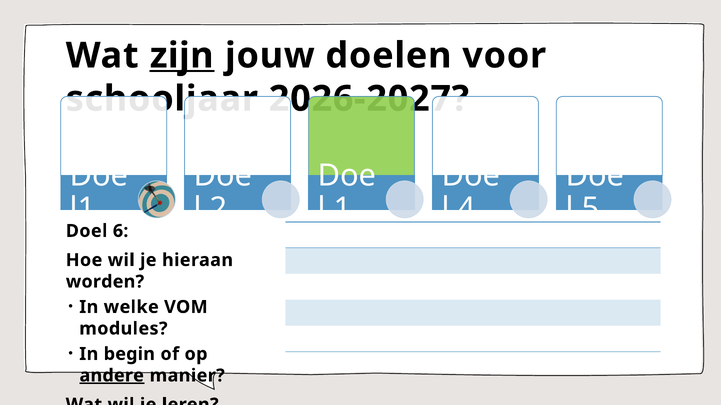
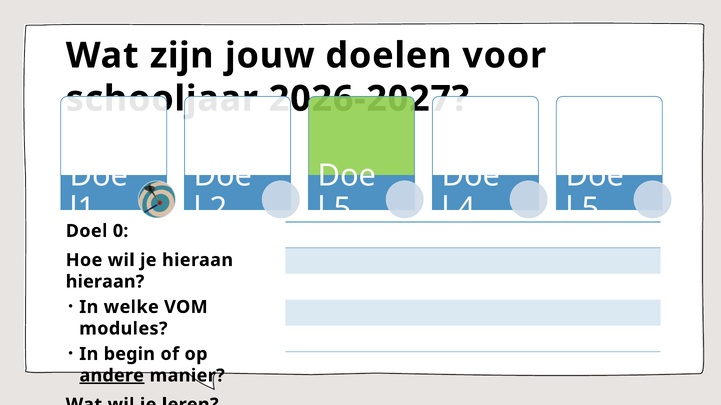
zijn underline: present -> none (182, 56)
1: 1 -> 5 (342, 209)
6: 6 -> 0 (121, 231)
worden: worden -> hieraan (105, 282)
